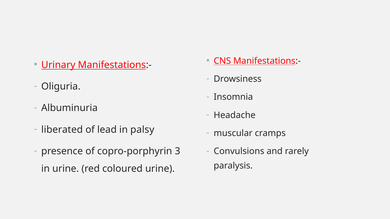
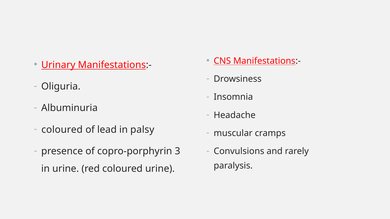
liberated: liberated -> coloured (62, 130)
